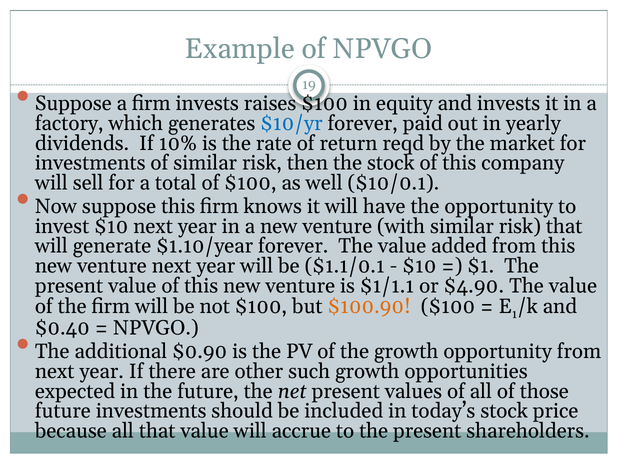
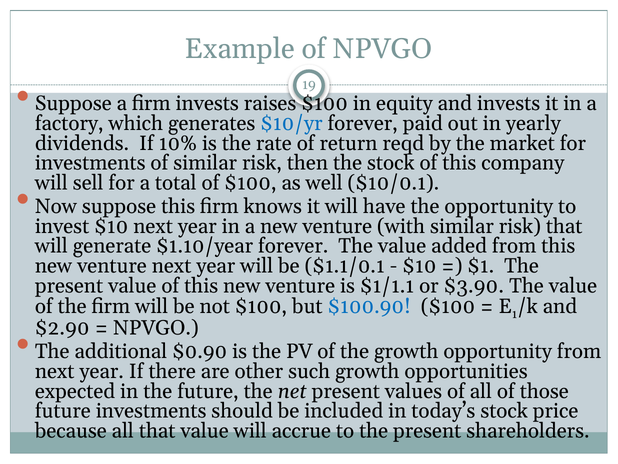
$4.90: $4.90 -> $3.90 (474, 285)
$100.90 colour: orange -> blue (369, 306)
$0.40: $0.40 -> $2.90 (62, 328)
